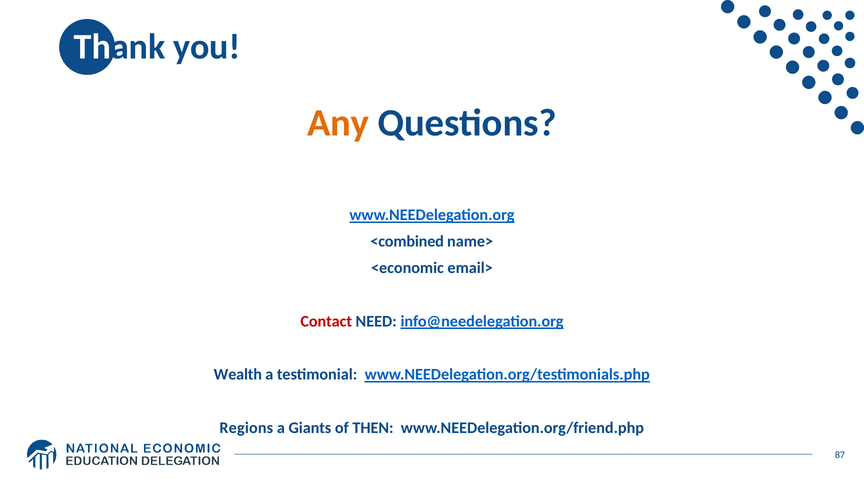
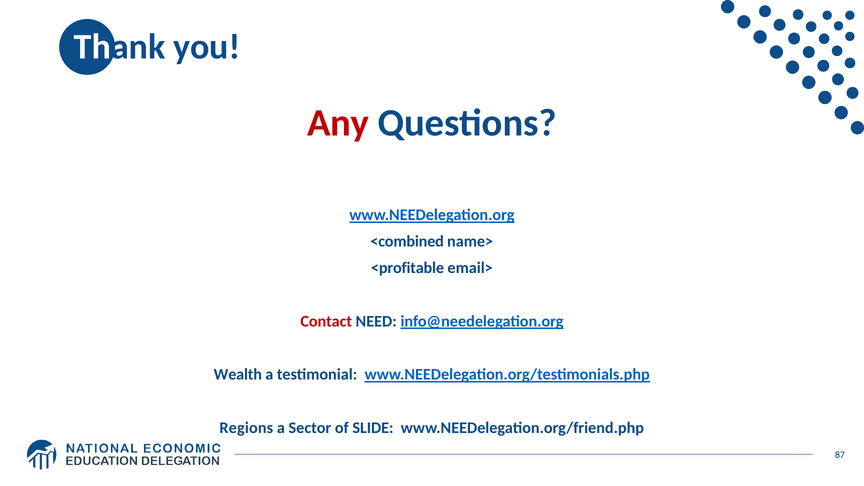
Any colour: orange -> red (338, 123)
<economic: <economic -> <profitable (408, 268)
Giants: Giants -> Sector (310, 428)
THEN: THEN -> SLIDE (373, 428)
